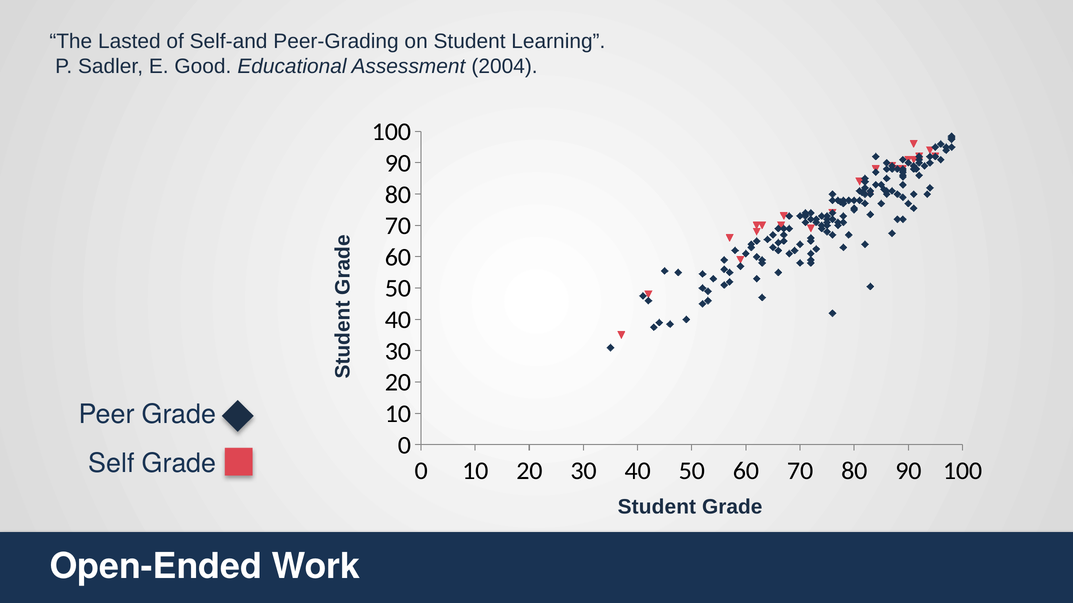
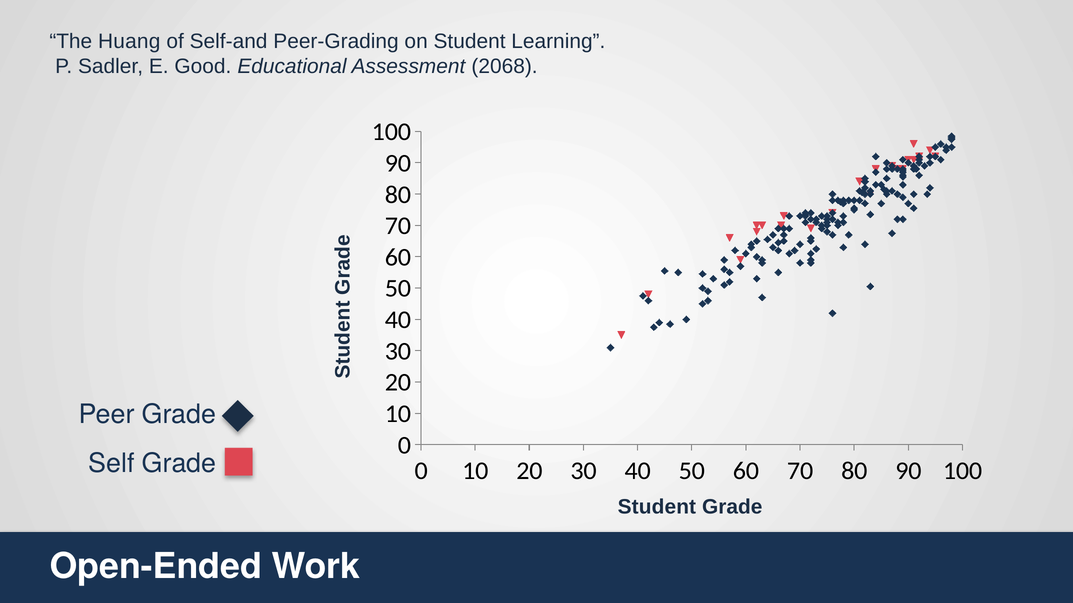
Lasted: Lasted -> Huang (129, 41)
2004: 2004 -> 2068 (505, 66)
